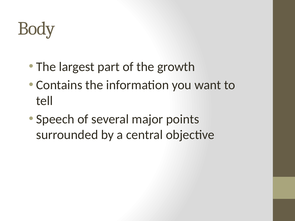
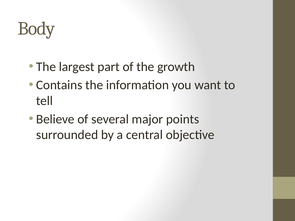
Speech: Speech -> Believe (55, 119)
